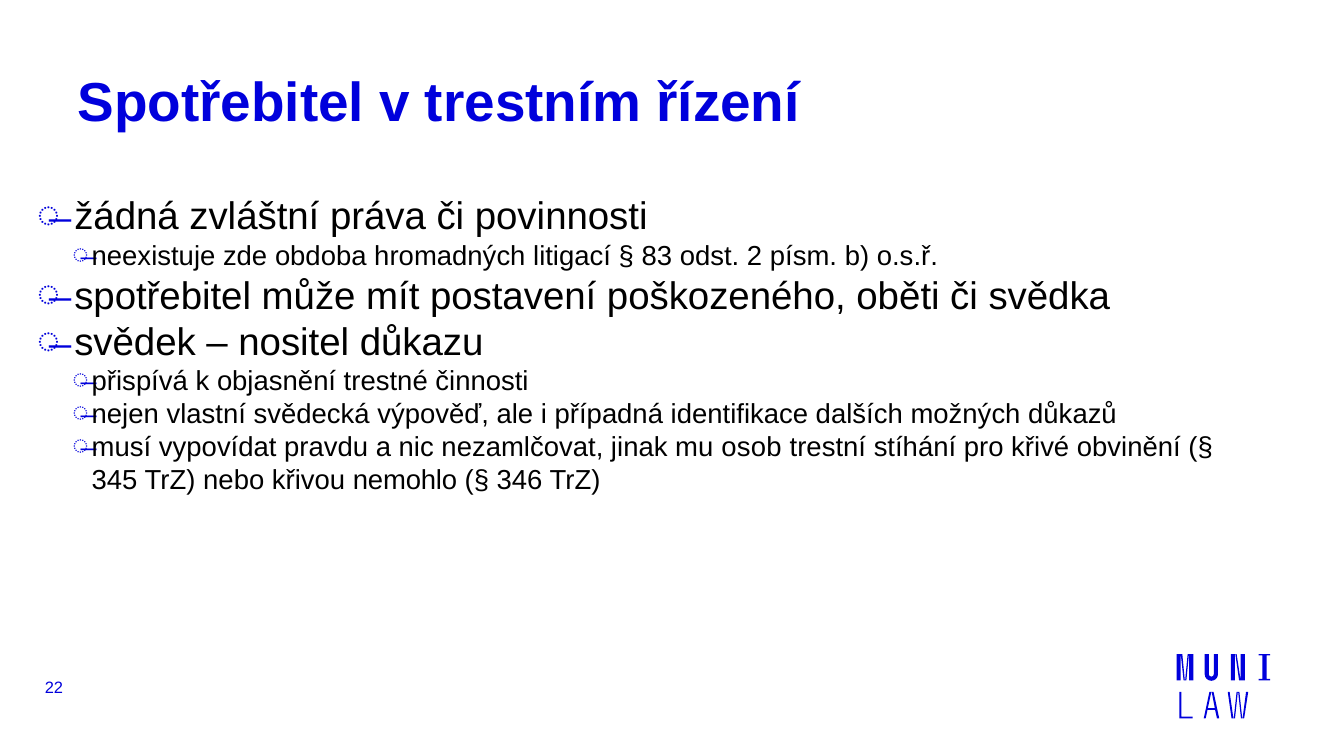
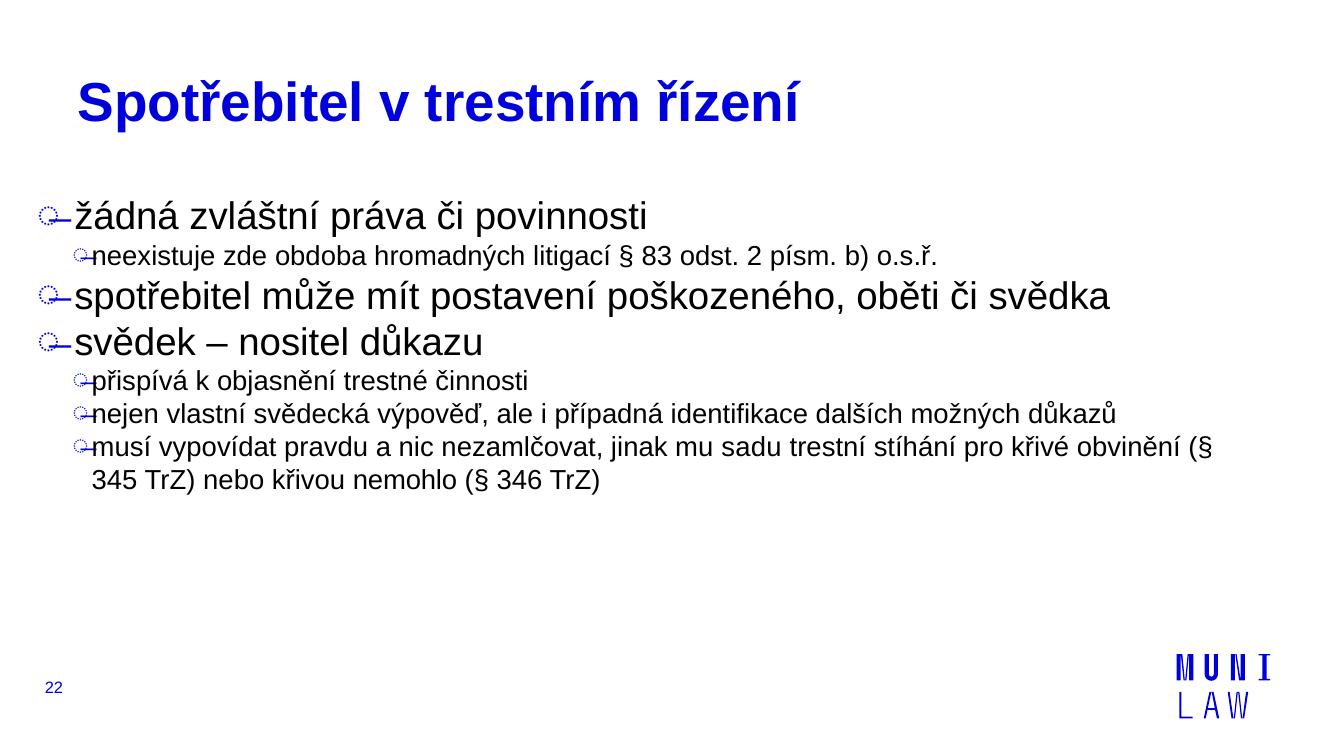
osob: osob -> sadu (751, 447)
